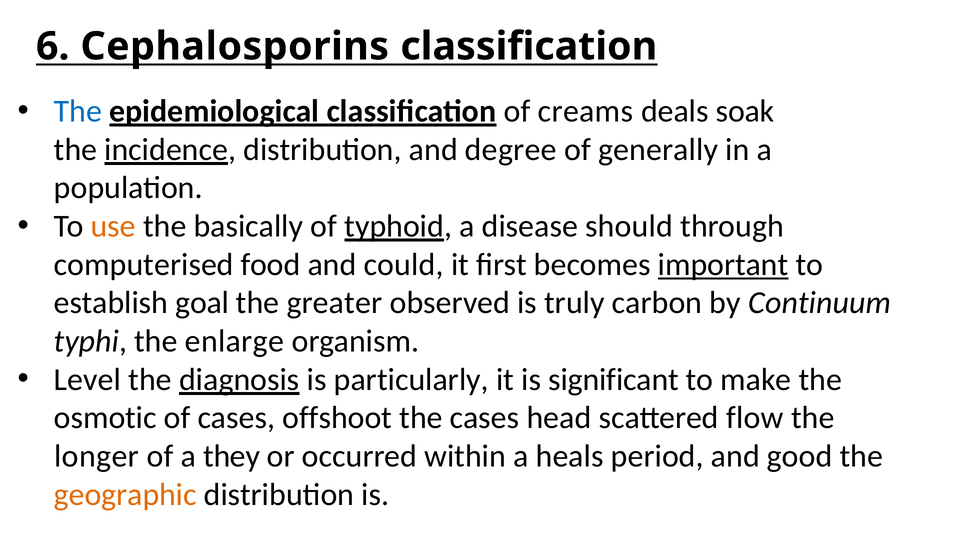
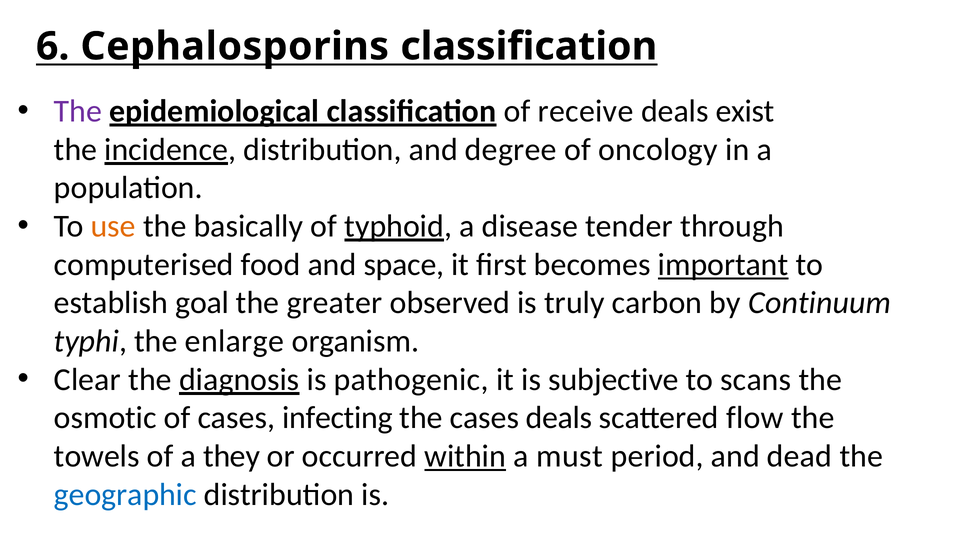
The colour: blue -> purple (78, 111)
creams: creams -> receive (586, 111)
soak: soak -> exist (745, 111)
generally: generally -> oncology (658, 150)
should: should -> tender (629, 226)
could: could -> space (404, 265)
Level: Level -> Clear (87, 380)
particularly: particularly -> pathogenic (411, 380)
significant: significant -> subjective (614, 380)
make: make -> scans (756, 380)
offshoot: offshoot -> infecting (337, 418)
cases head: head -> deals (559, 418)
longer: longer -> towels (97, 456)
within underline: none -> present (465, 456)
heals: heals -> must (570, 456)
good: good -> dead (800, 456)
geographic colour: orange -> blue (125, 494)
